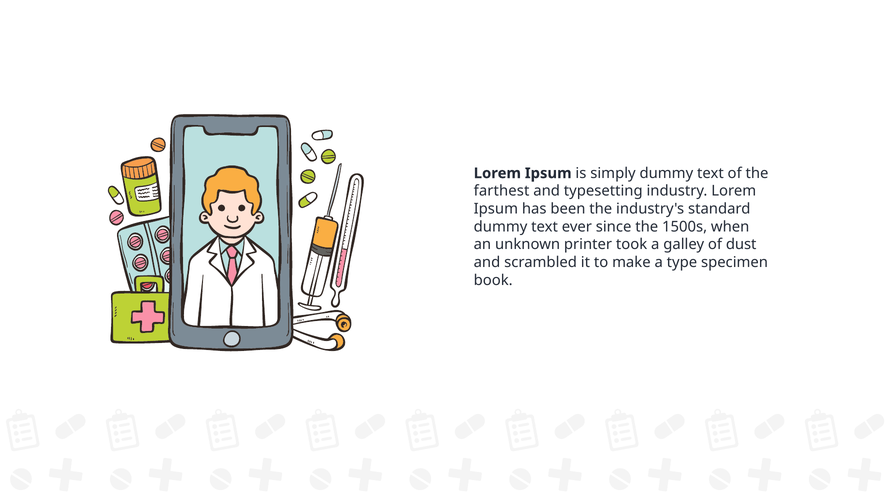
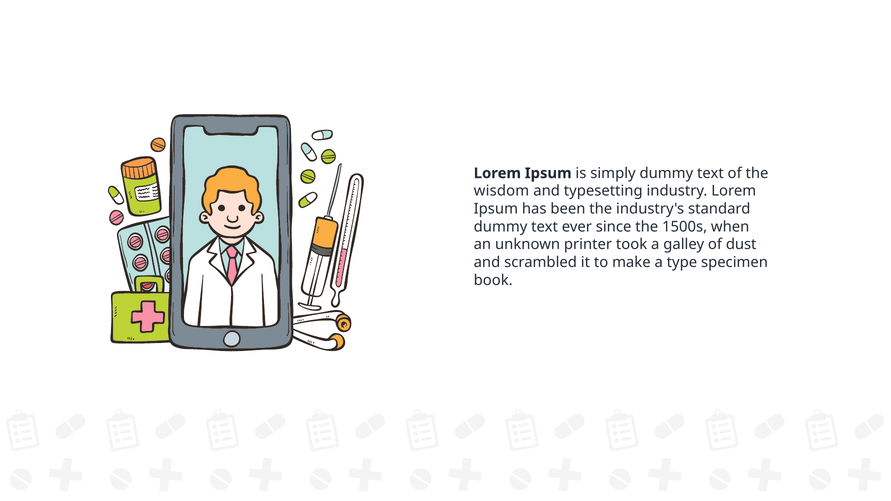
farthest: farthest -> wisdom (502, 191)
